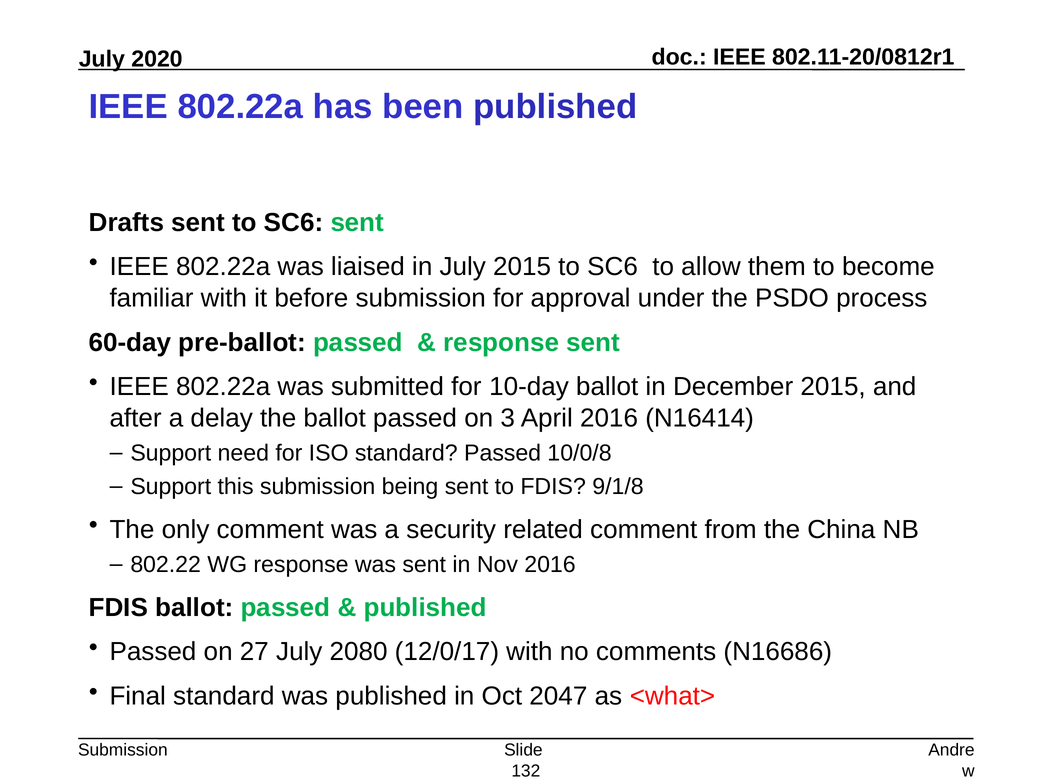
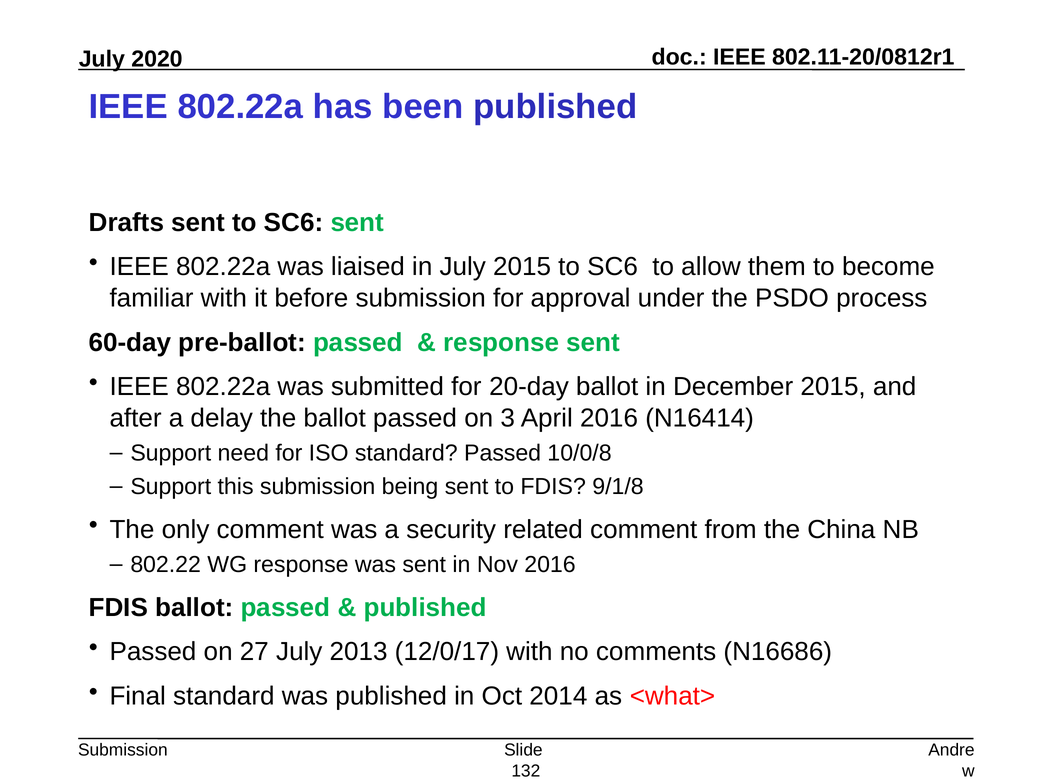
10-day: 10-day -> 20-day (529, 387)
2080: 2080 -> 2013 (359, 652)
2047: 2047 -> 2014 (558, 696)
